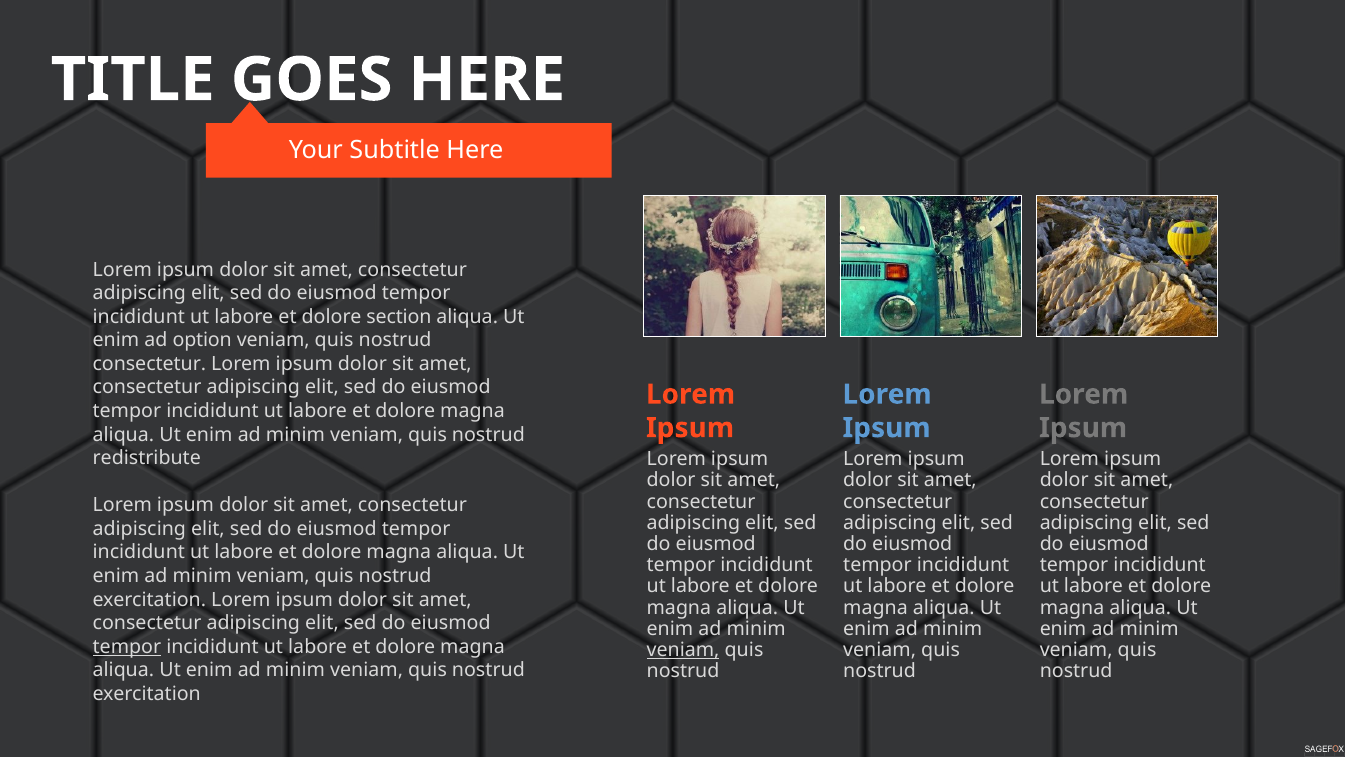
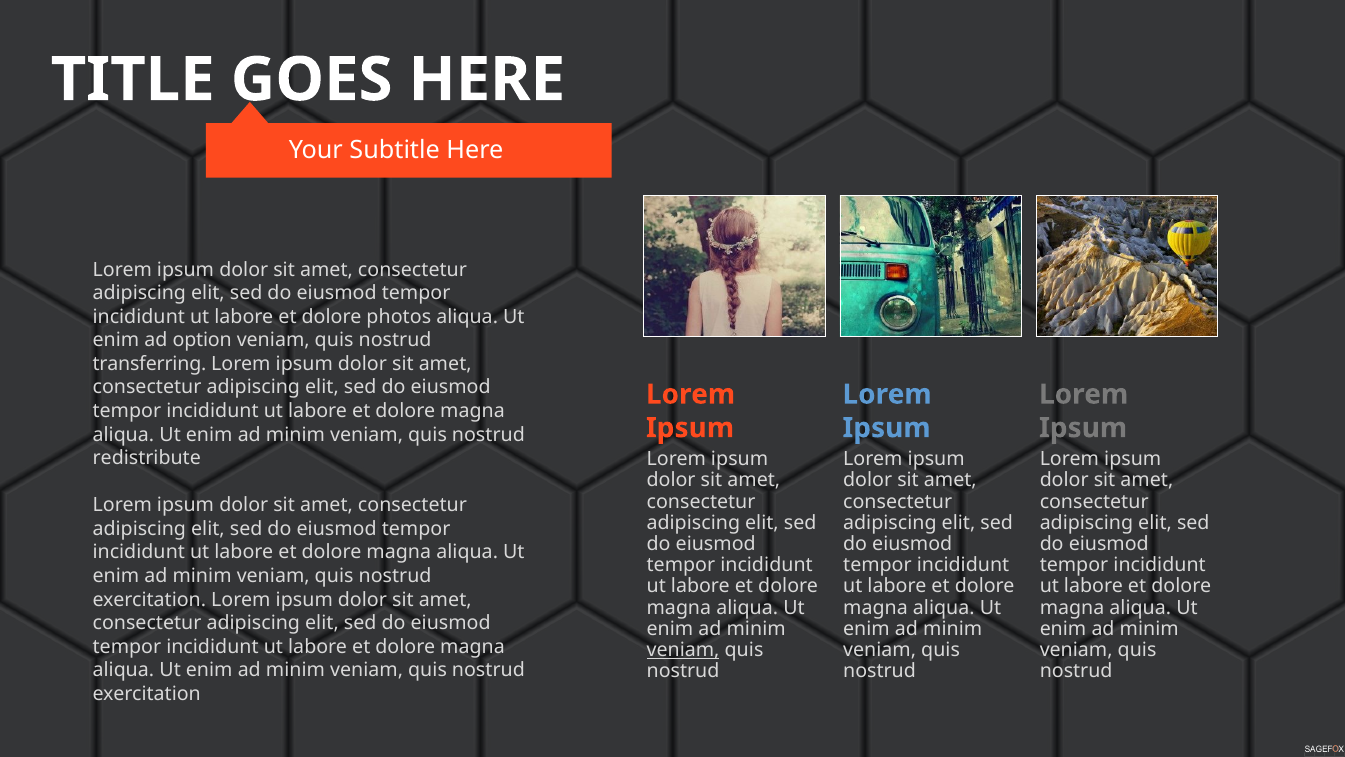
section: section -> photos (399, 317)
consectetur: consectetur -> transferring (149, 364)
tempor underline: present -> none (127, 646)
